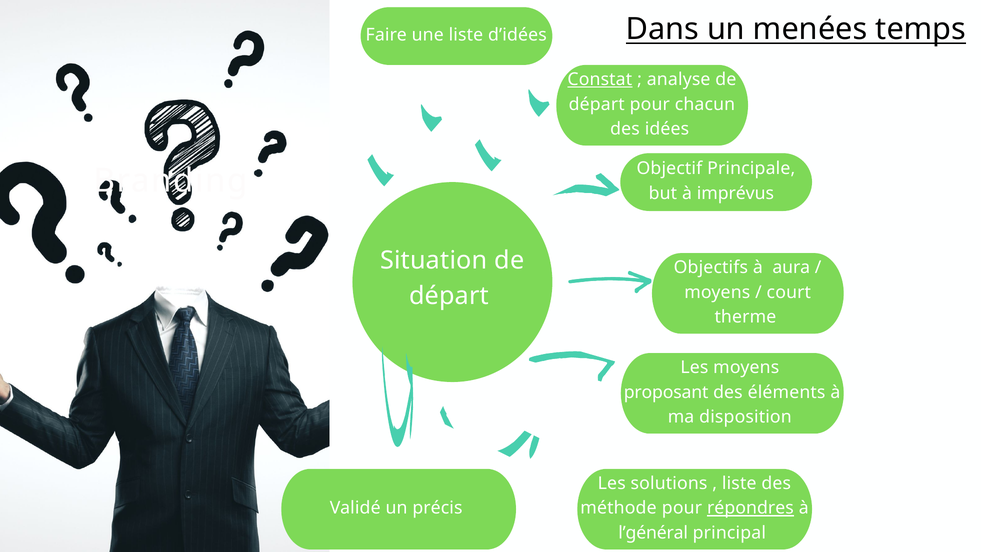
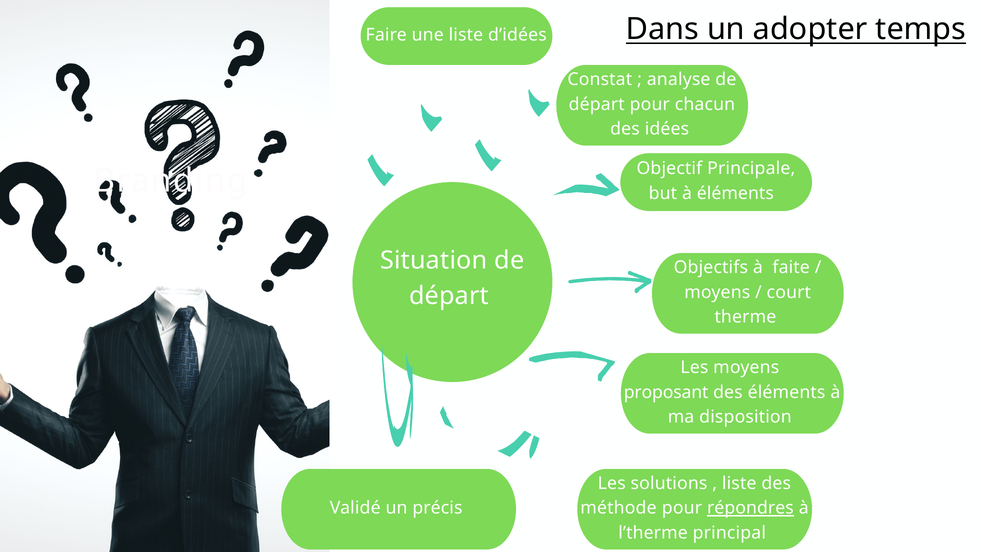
menées: menées -> adopter (810, 29)
Constat underline: present -> none (600, 79)
à imprévus: imprévus -> éléments (735, 193)
aura: aura -> faite (791, 268)
l’général: l’général -> l’therme (653, 533)
